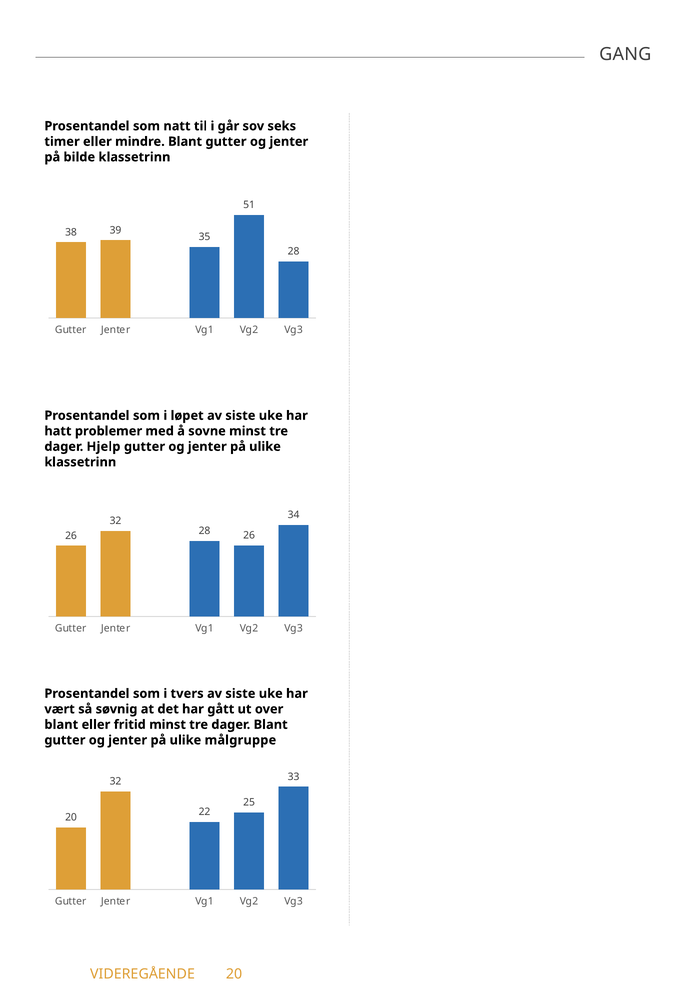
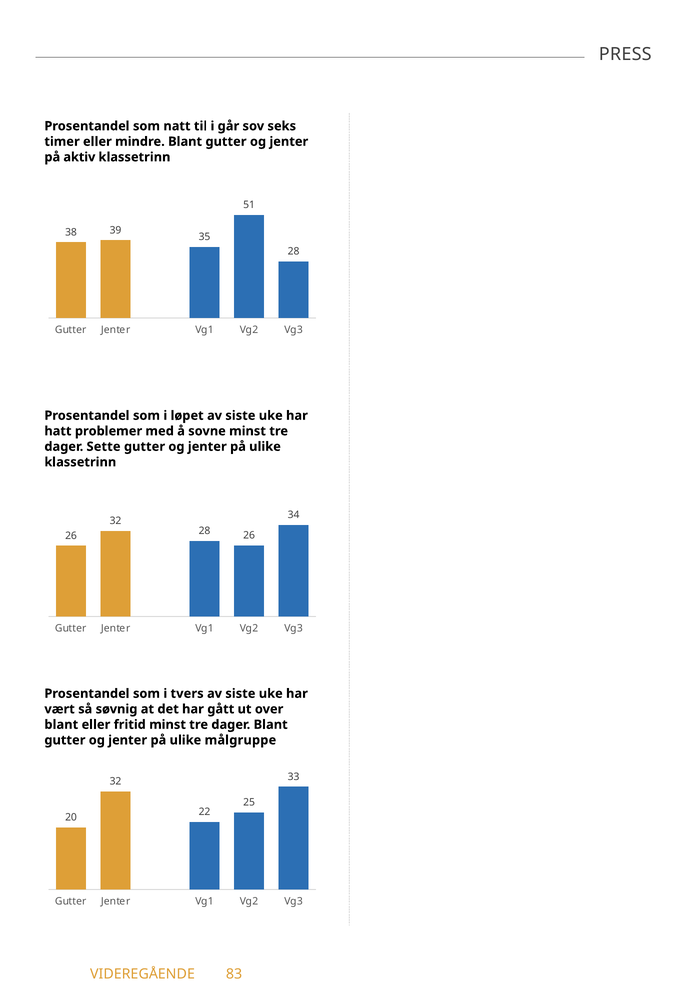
GANG: GANG -> PRESS (625, 54)
bilde: bilde -> aktiv (79, 157)
Hjelp: Hjelp -> Sette (104, 447)
VIDEREGÅENDE 20: 20 -> 83 (234, 974)
